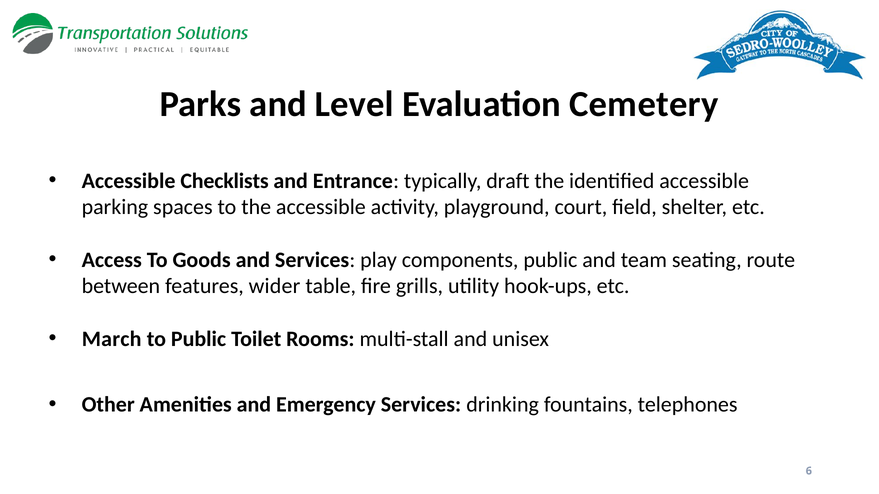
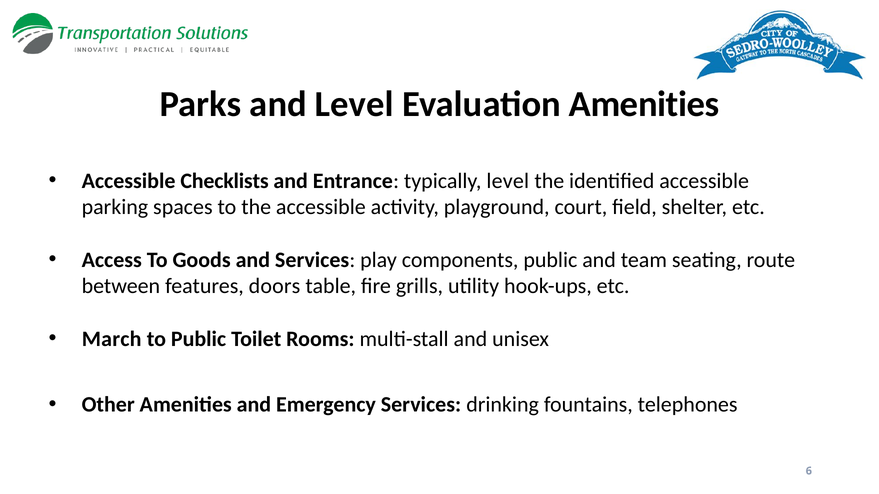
Evaluation Cemetery: Cemetery -> Amenities (644, 104)
typically draft: draft -> level (508, 181)
wider: wider -> doors (275, 286)
